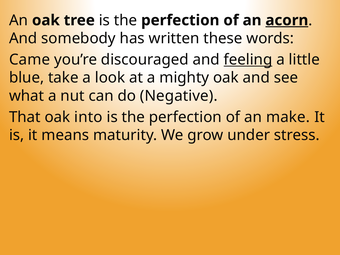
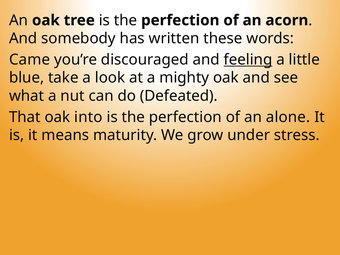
acorn underline: present -> none (287, 20)
Negative: Negative -> Defeated (179, 96)
make: make -> alone (288, 117)
